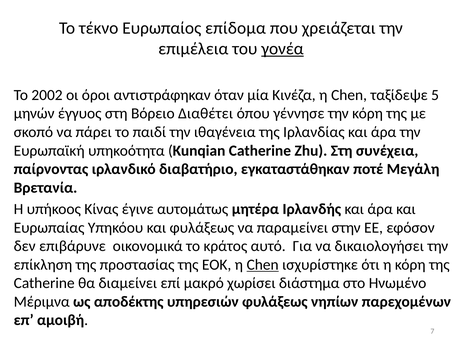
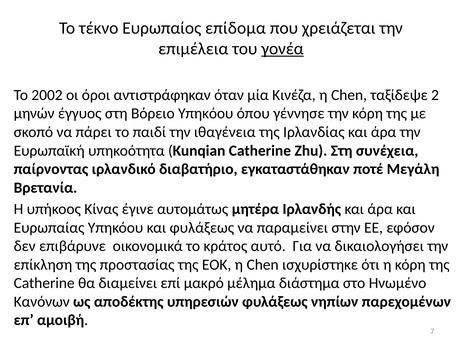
5: 5 -> 2 (435, 95)
Βόρειο Διαθέτει: Διαθέτει -> Υπηκόου (206, 113)
Chen underline: present -> none (263, 264)
χωρίσει: χωρίσει -> μέλημα (251, 283)
Μέριμνα: Μέριμνα -> Κανόνων (42, 301)
